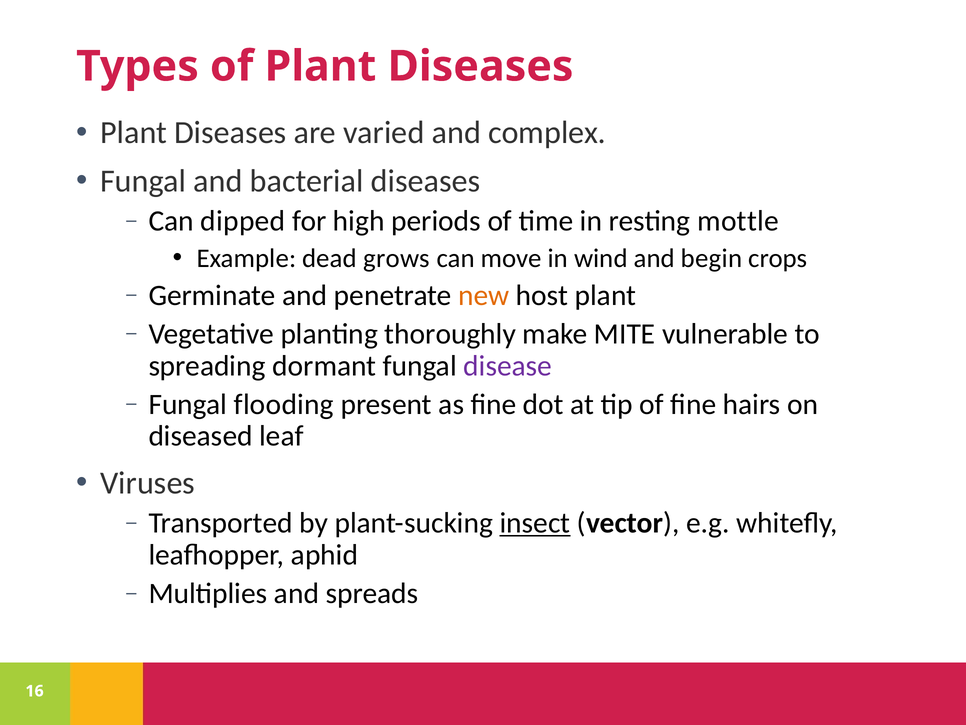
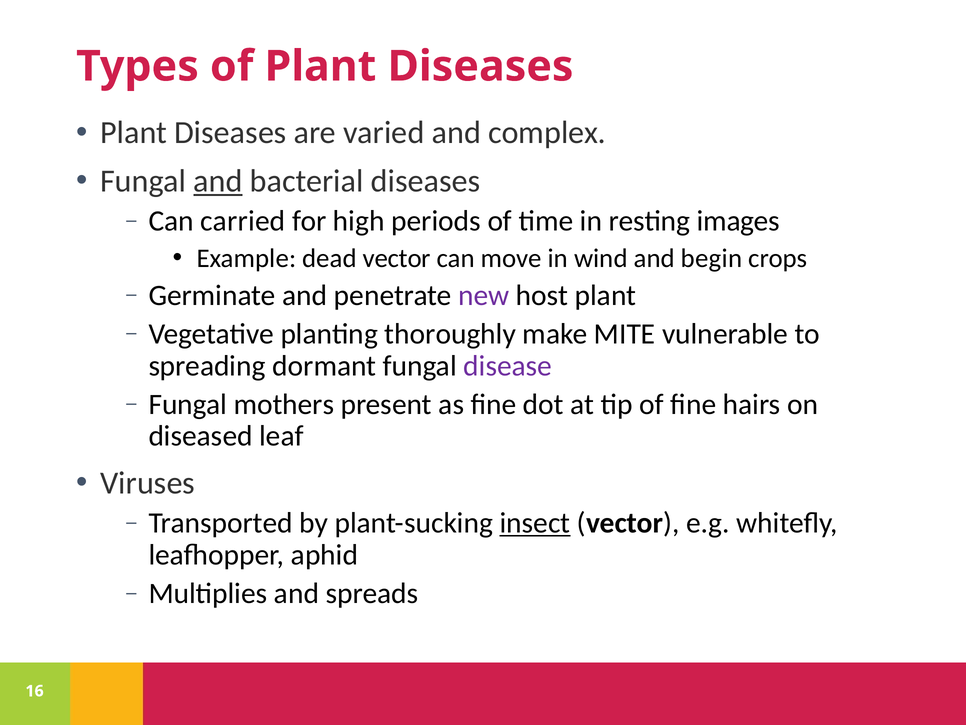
and underline: none -> present (218, 181)
dipped: dipped -> carried (243, 221)
mottle: mottle -> images (738, 221)
dead grows: grows -> vector (397, 258)
new colour: orange -> purple (484, 295)
flooding: flooding -> mothers (284, 404)
